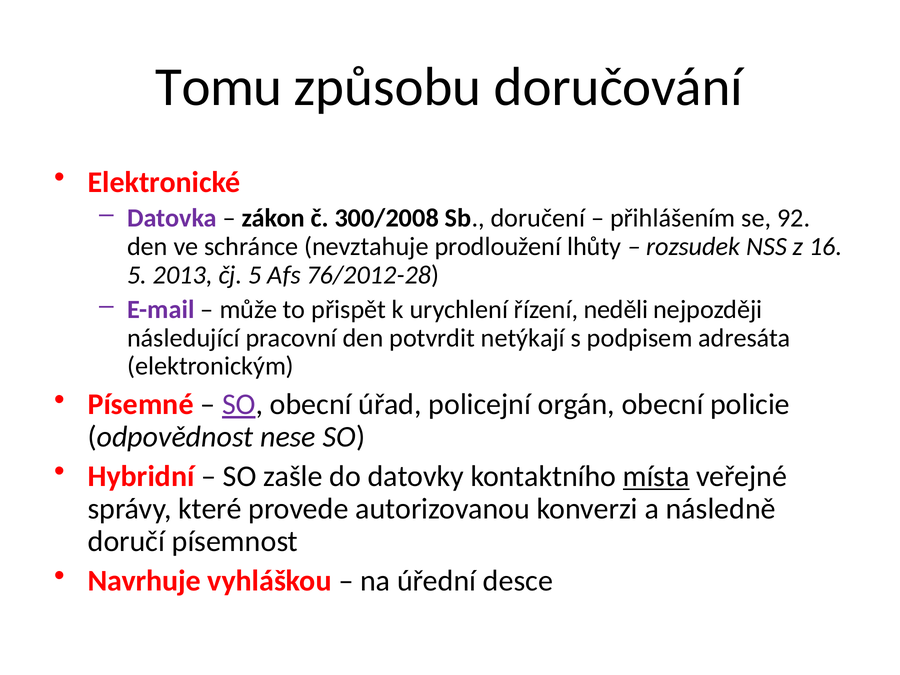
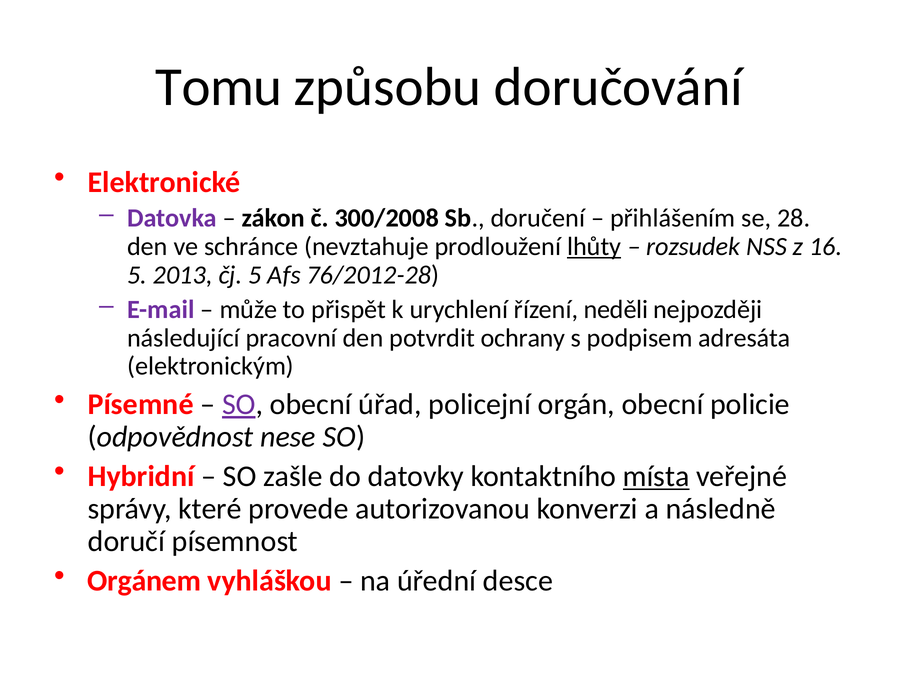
92: 92 -> 28 (794, 218)
lhůty underline: none -> present (594, 247)
netýkají: netýkají -> ochrany (523, 338)
Navrhuje: Navrhuje -> Orgánem (144, 581)
